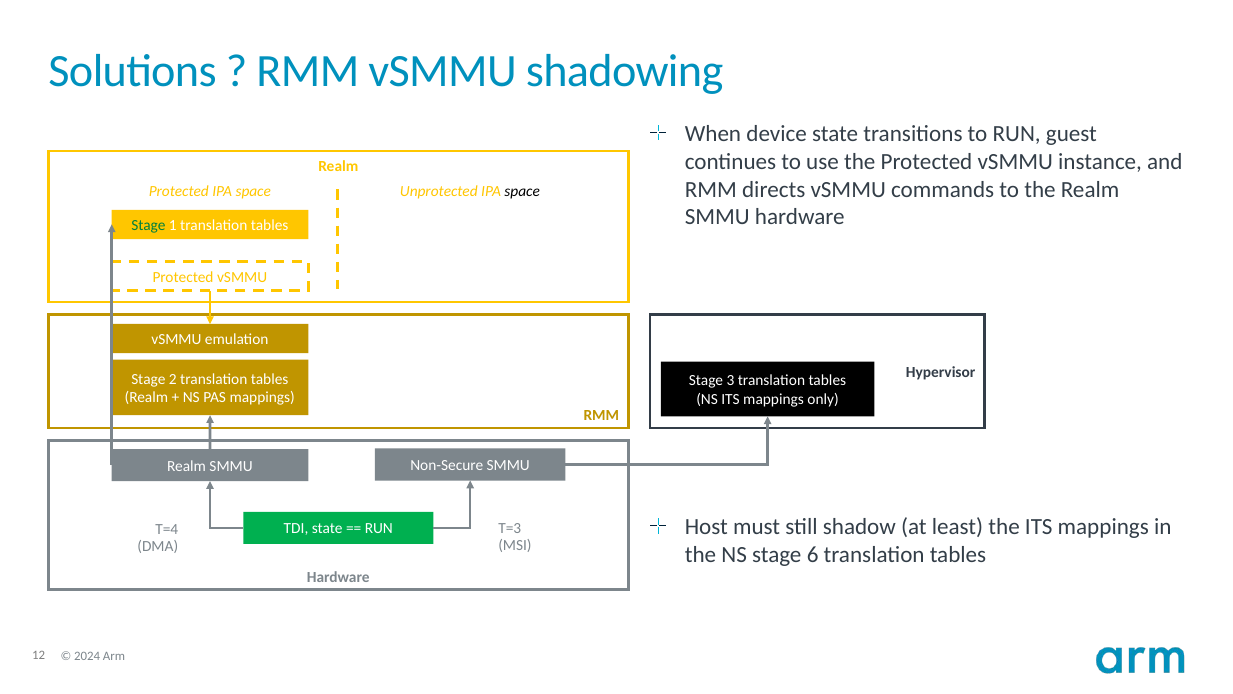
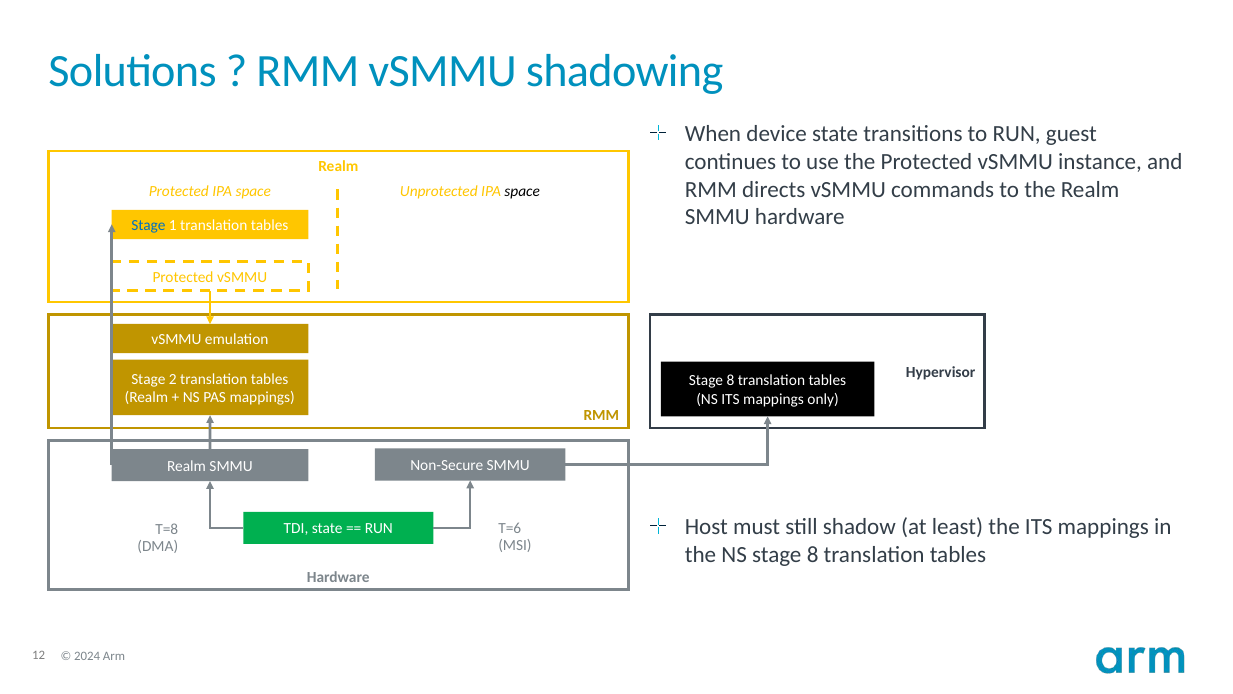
Stage colour: green -> blue (148, 225)
3: 3 -> 8 (730, 381)
T=3: T=3 -> T=6 (510, 528)
T=4: T=4 -> T=8 (167, 529)
NS stage 6: 6 -> 8 (813, 555)
